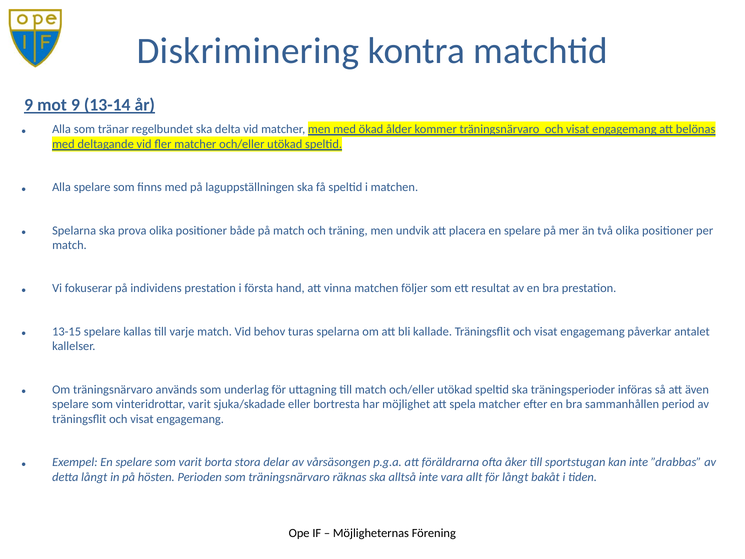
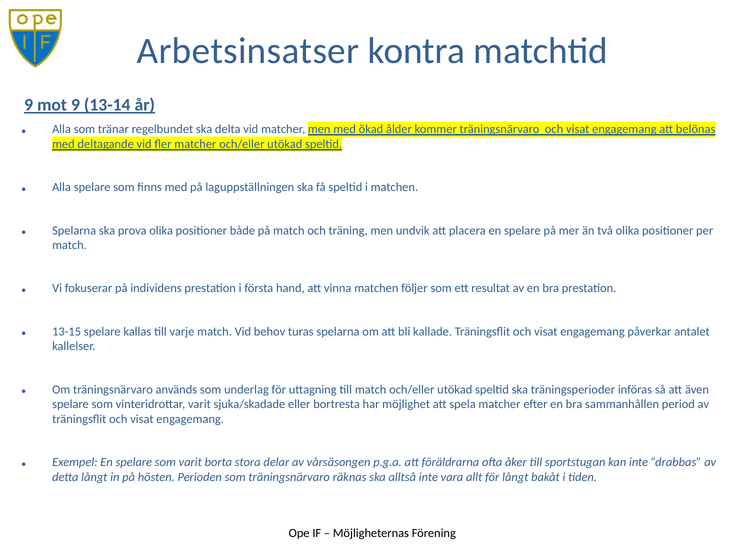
Diskriminering: Diskriminering -> Arbetsinsatser (248, 51)
